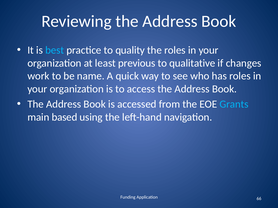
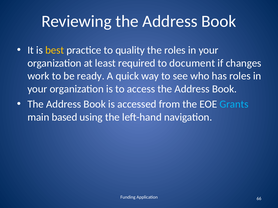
best colour: light blue -> yellow (55, 50)
previous: previous -> required (137, 63)
qualitative: qualitative -> document (192, 63)
name: name -> ready (91, 76)
